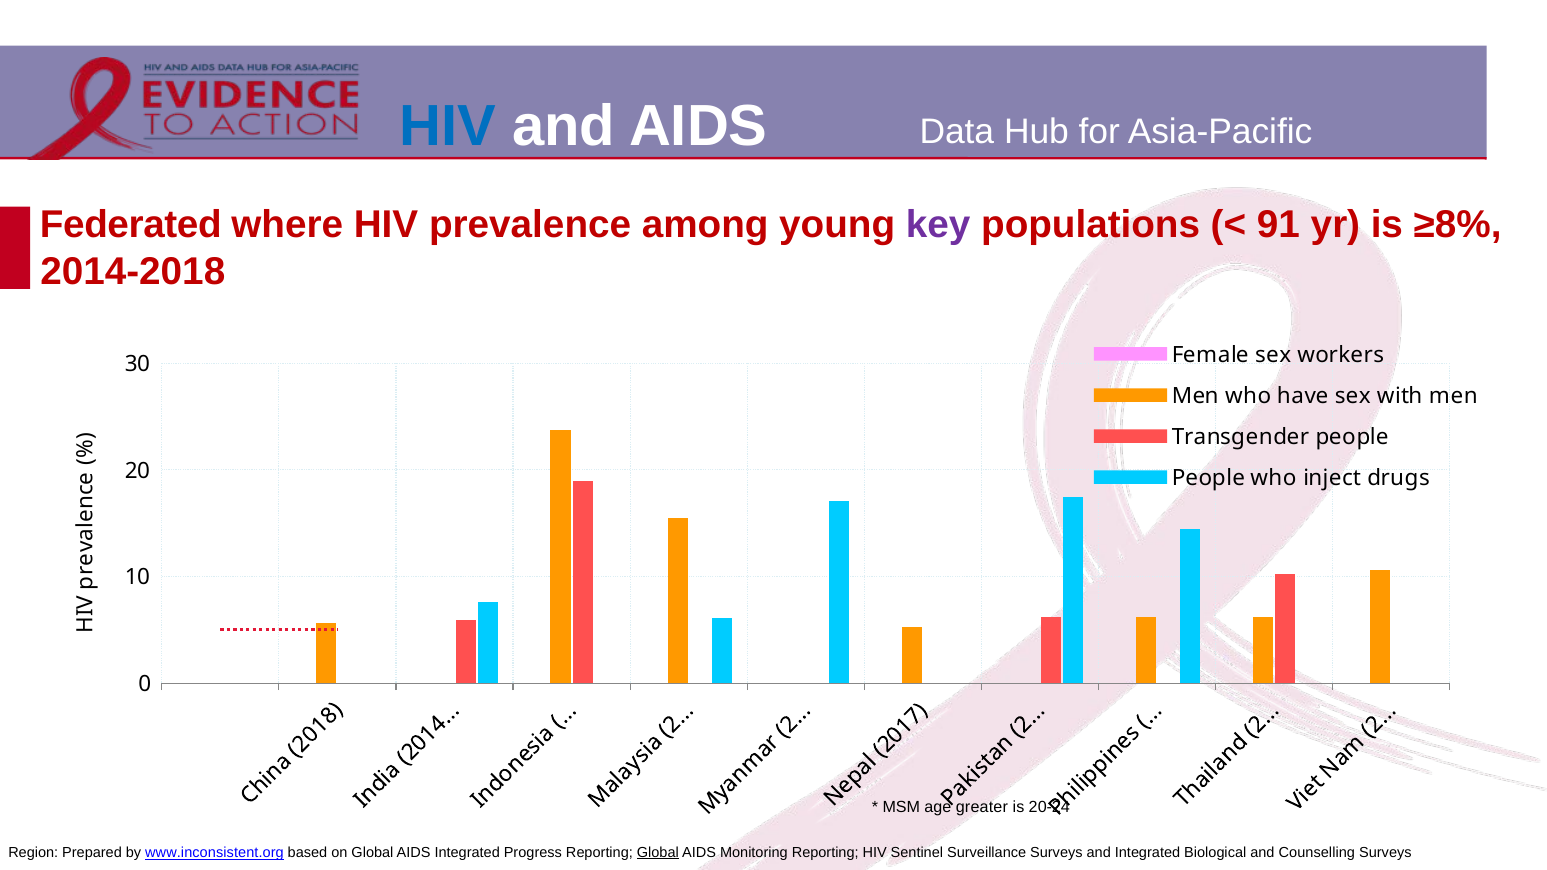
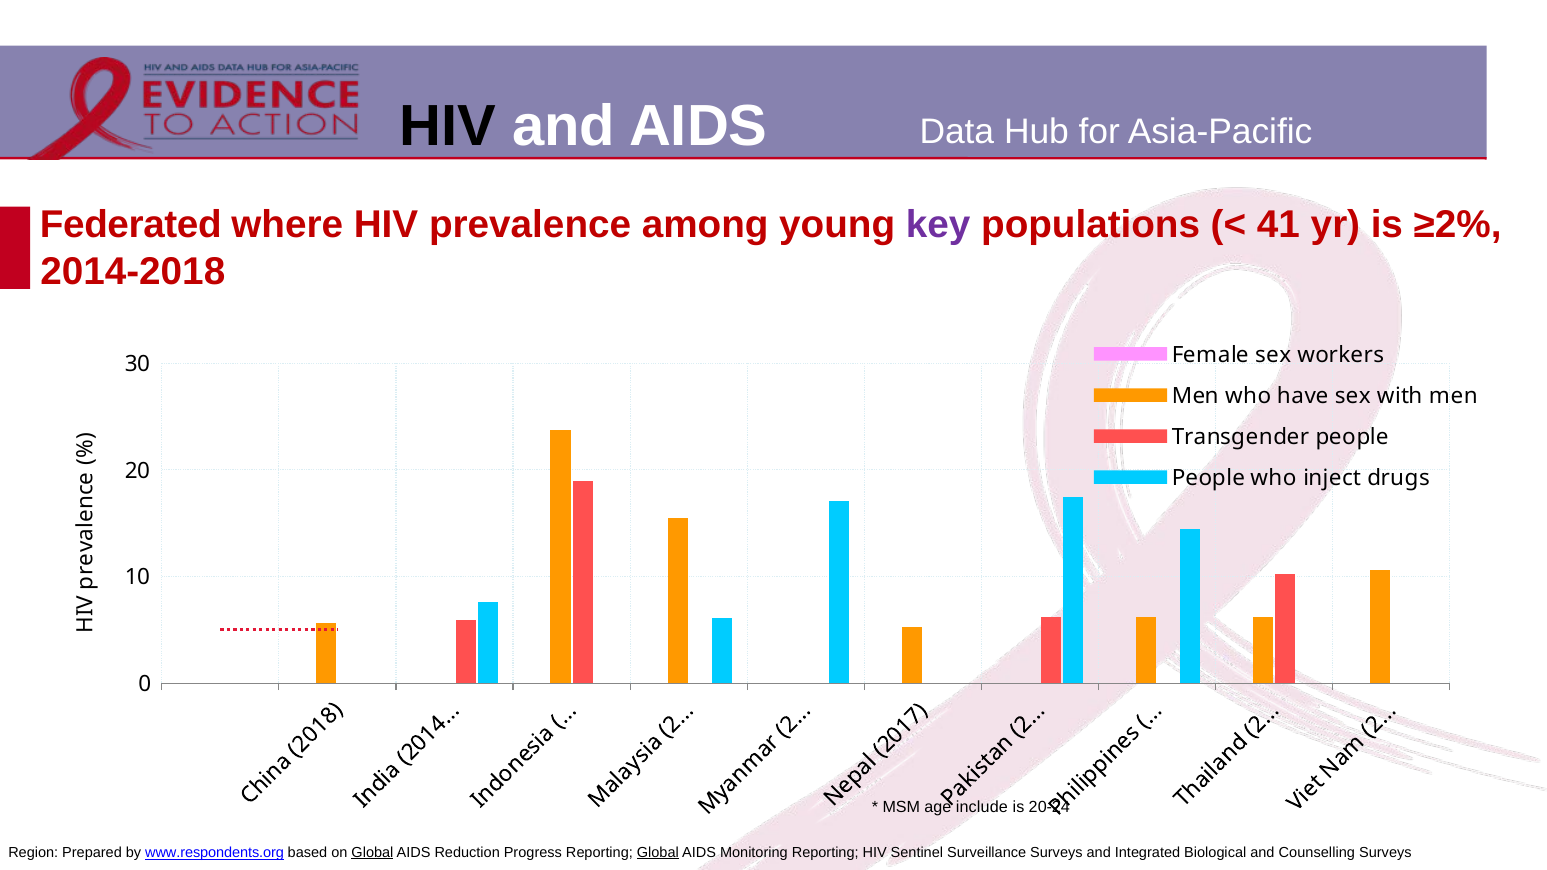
HIV colour: blue -> black (448, 127)
91: 91 -> 41 (1278, 225)
≥8%: ≥8% -> ≥2% (1458, 225)
greater: greater -> include (982, 807)
www.inconsistent.org: www.inconsistent.org -> www.respondents.org (215, 853)
Global underline: none -> present (372, 853)
AIDS Integrated: Integrated -> Reduction (467, 853)
